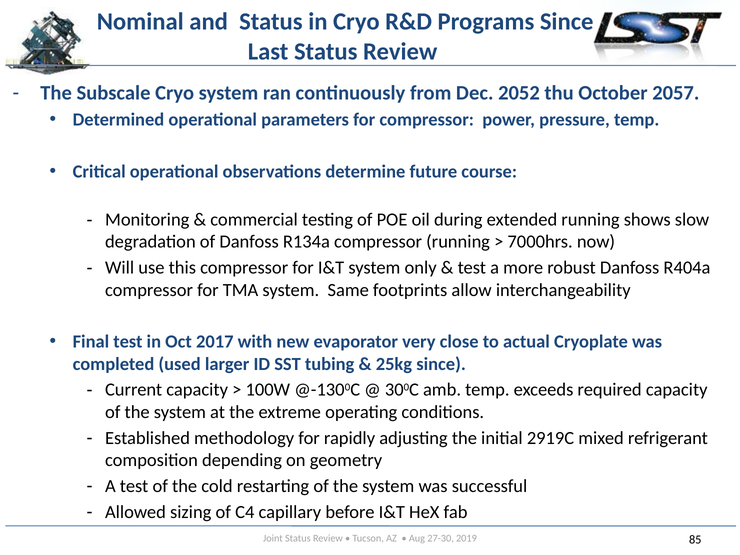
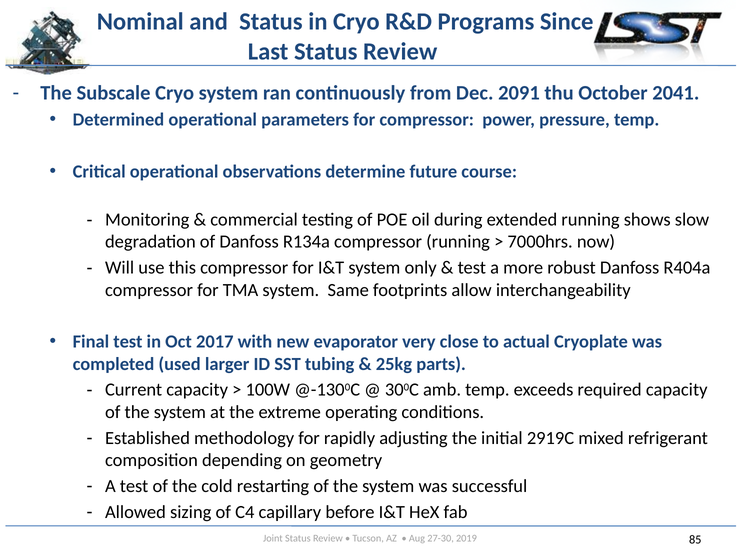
2052: 2052 -> 2091 (519, 93)
2057: 2057 -> 2041 (676, 93)
25kg since: since -> parts (441, 364)
